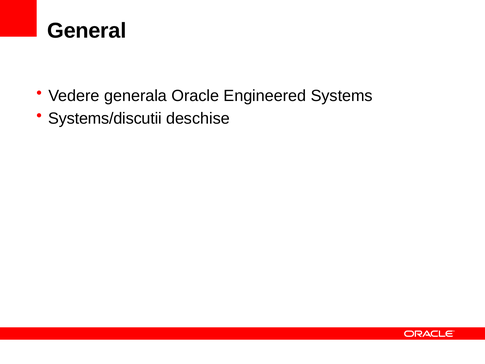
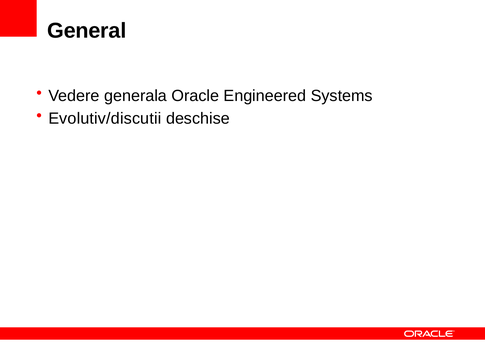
Systems/discutii: Systems/discutii -> Evolutiv/discutii (105, 118)
